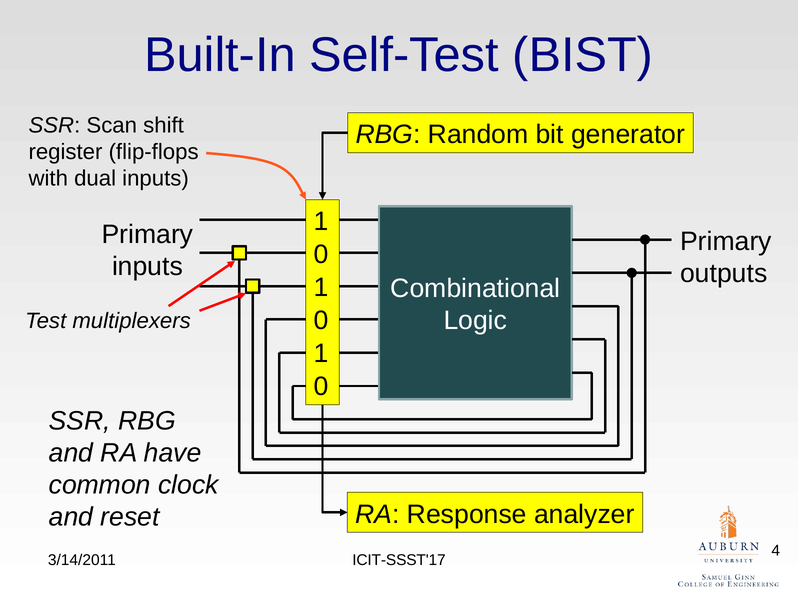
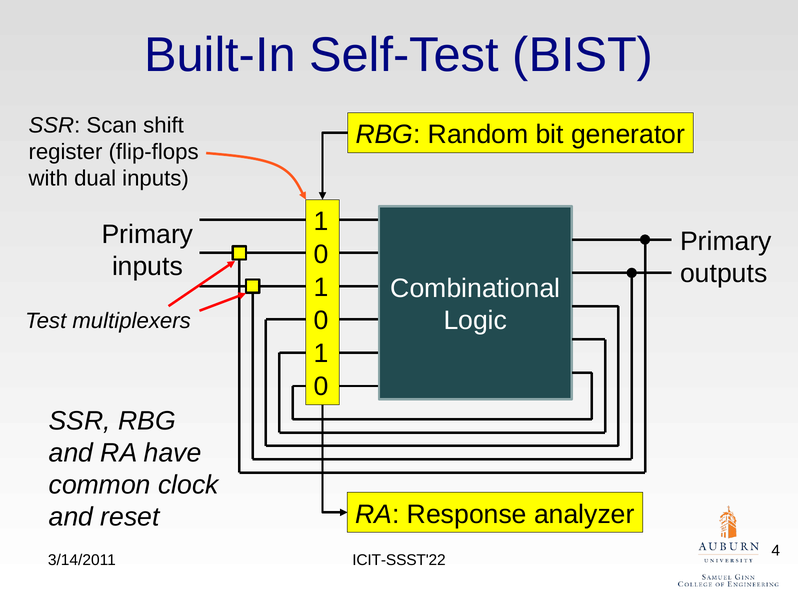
ICIT-SSST'17: ICIT-SSST'17 -> ICIT-SSST'22 (399, 559)
